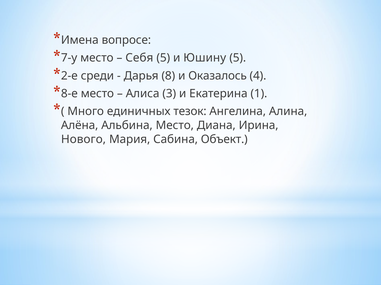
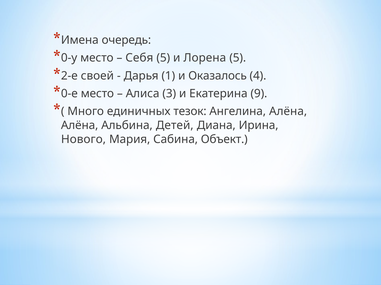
вопросе: вопросе -> очередь (126, 40)
7-у: 7-у -> 0-у (69, 58)
Юшину: Юшину -> Лорена (205, 58)
среди: среди -> своей (97, 76)
8: 8 -> 1 (168, 76)
8-е: 8-е -> 0-е (69, 94)
1: 1 -> 9 (259, 94)
Ангелина Алина: Алина -> Алёна (288, 112)
Альбина Место: Место -> Детей (175, 126)
